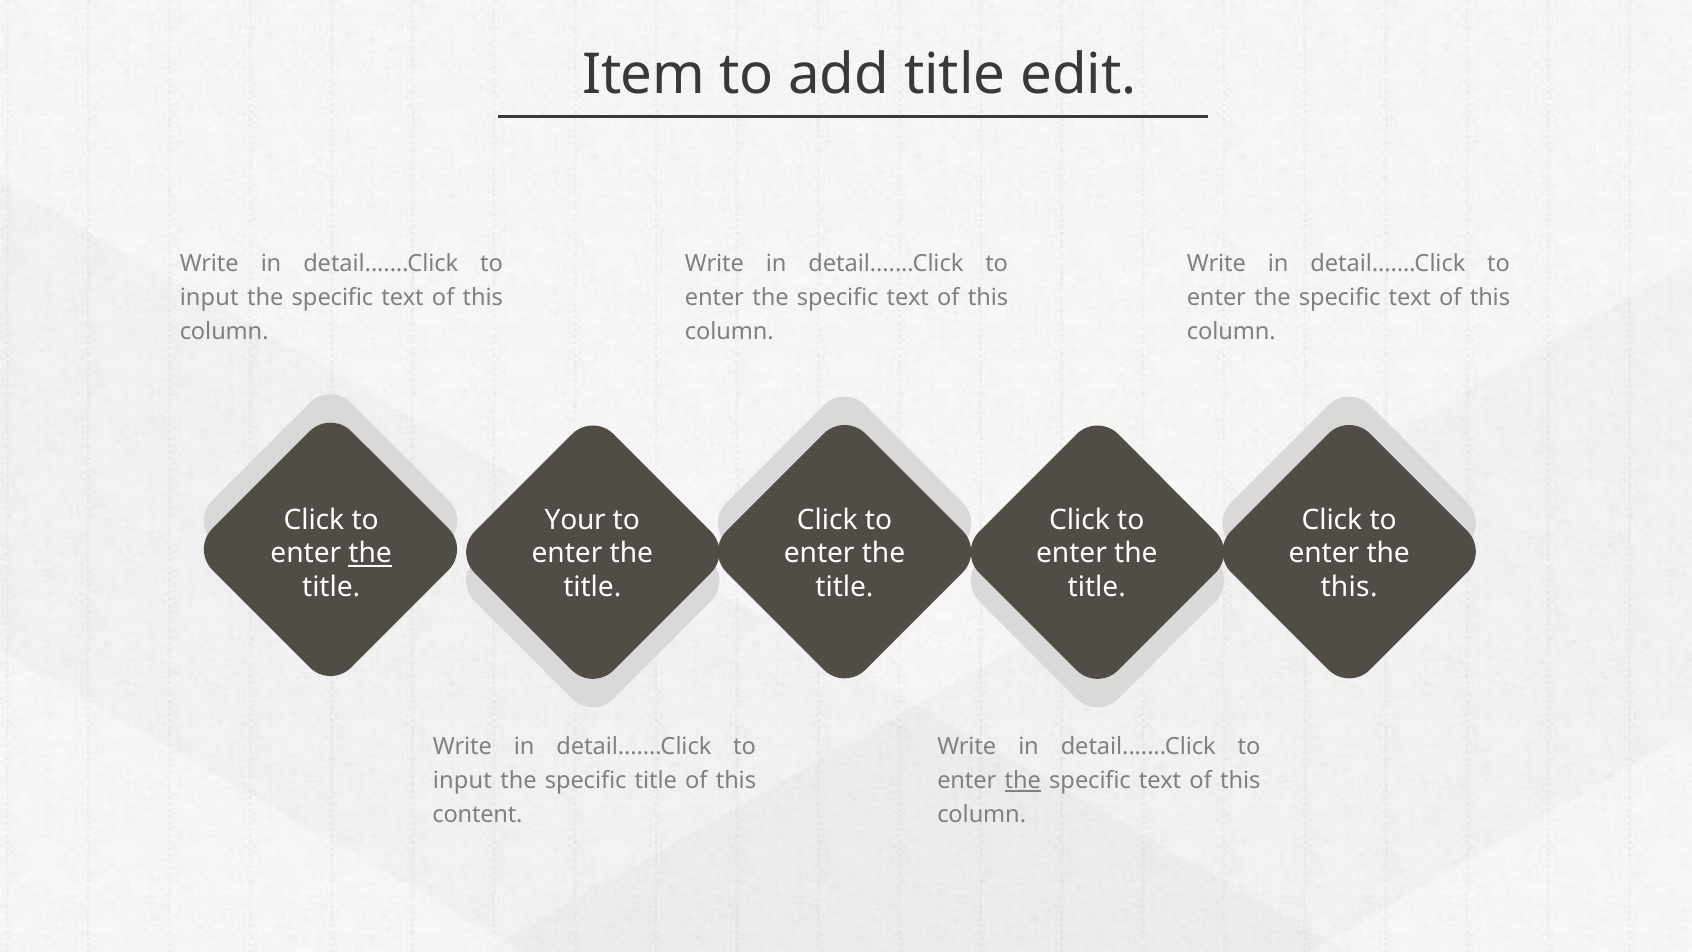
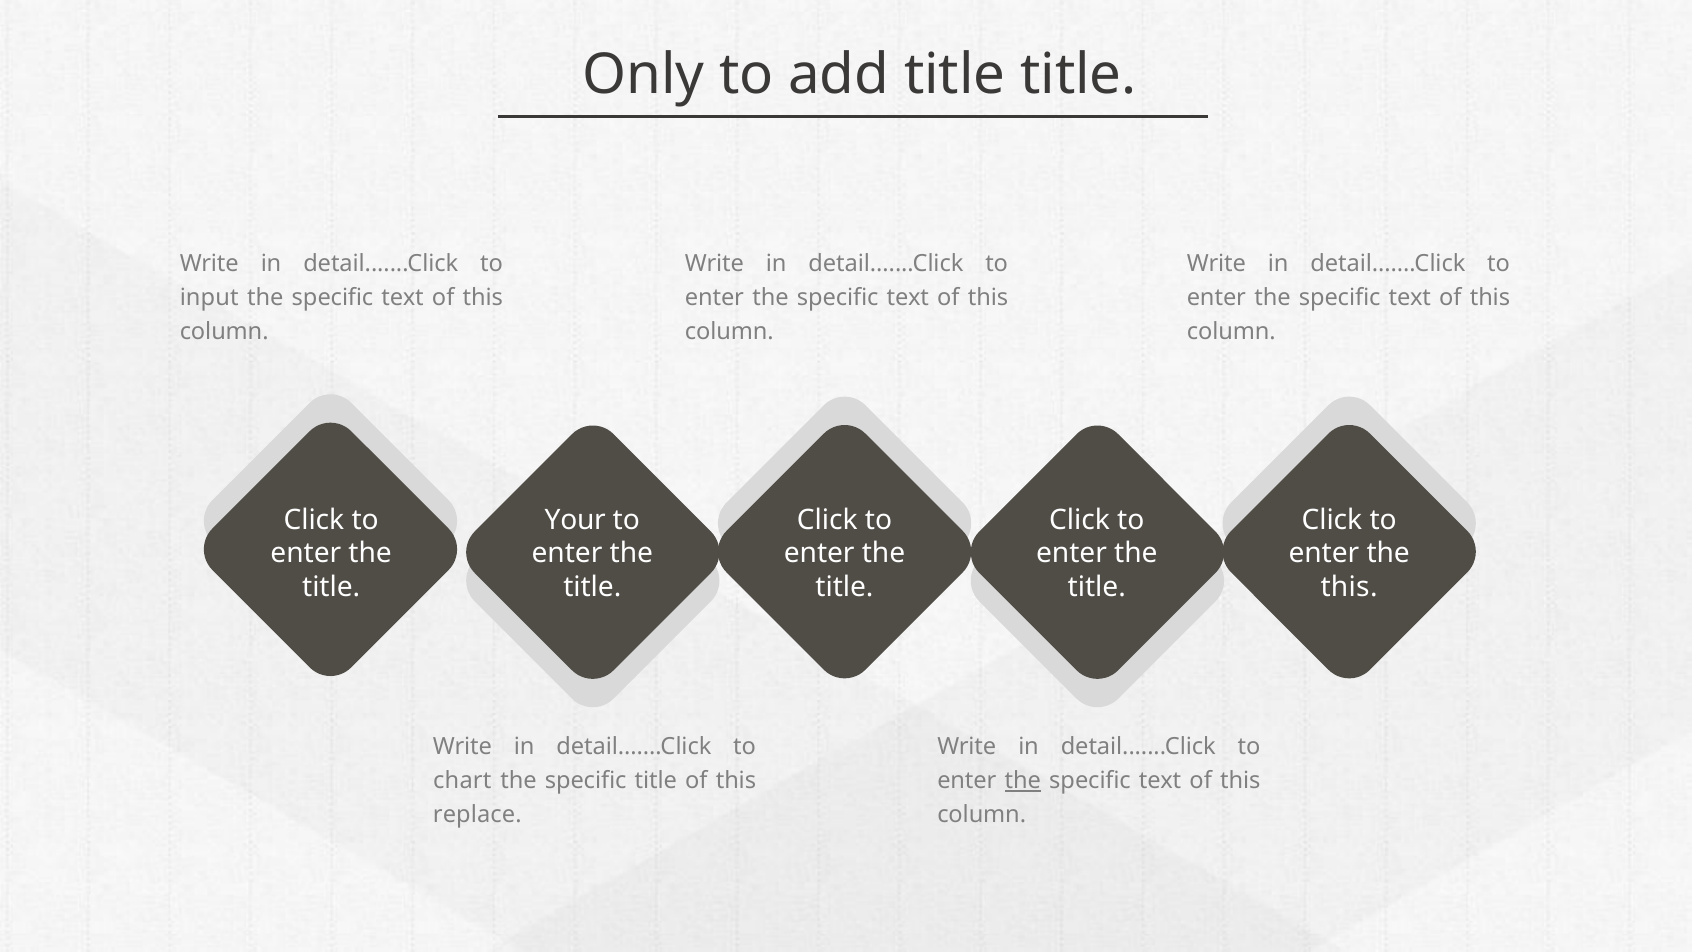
Item: Item -> Only (644, 75)
title edit: edit -> title (1079, 75)
the underline: present -> none (370, 553)
input: input -> chart (462, 781)
content: content -> replace (477, 815)
